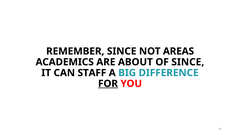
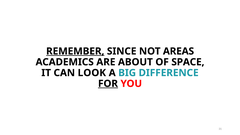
REMEMBER underline: none -> present (75, 51)
OF SINCE: SINCE -> SPACE (188, 62)
STAFF: STAFF -> LOOK (92, 73)
